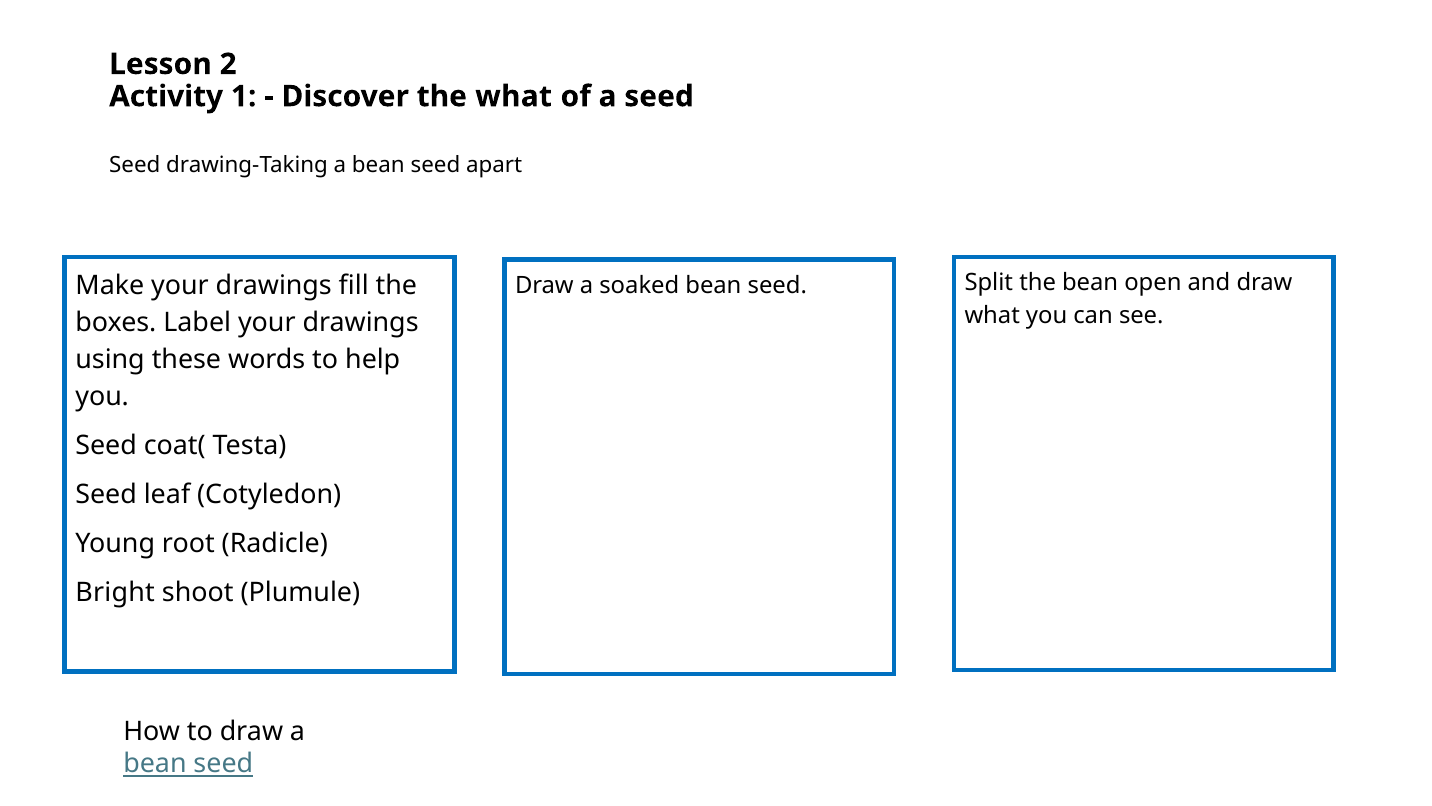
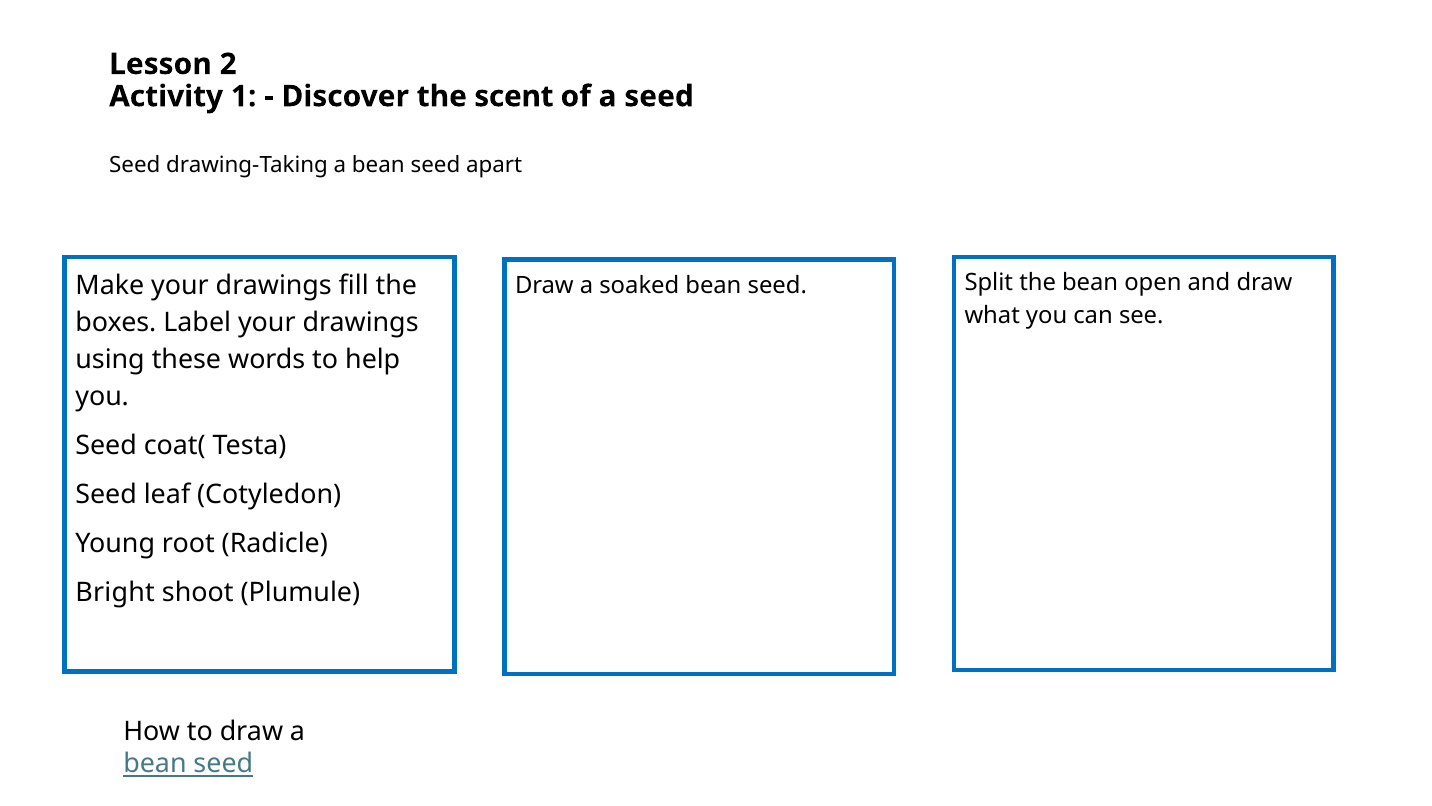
the what: what -> scent (514, 96)
